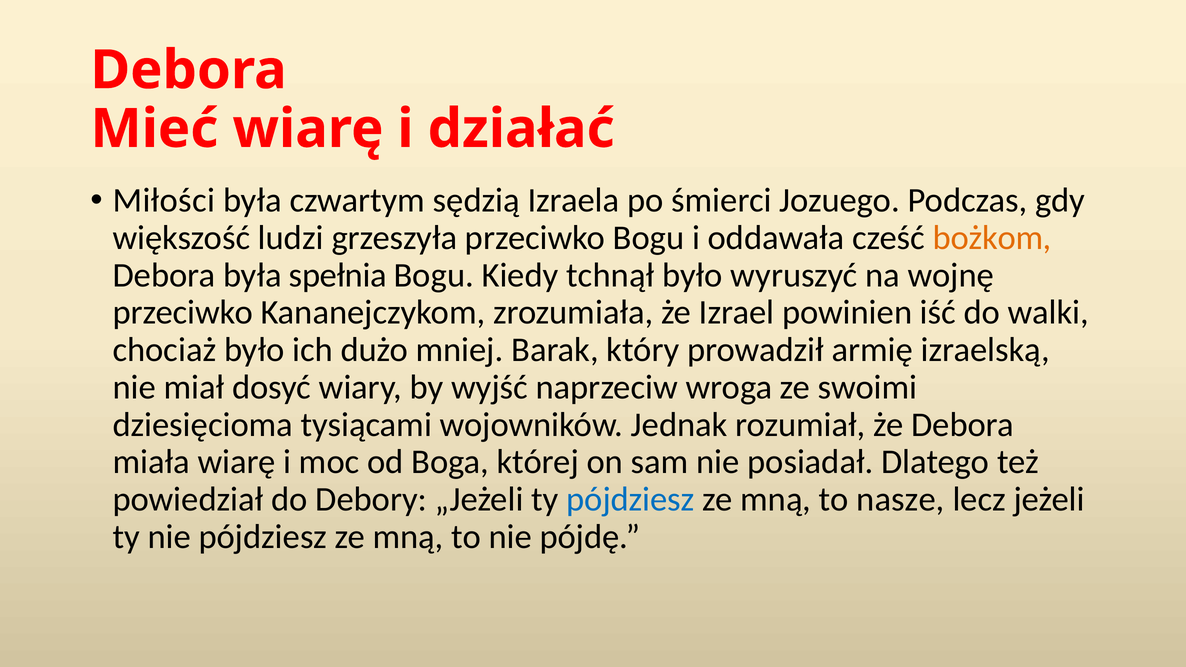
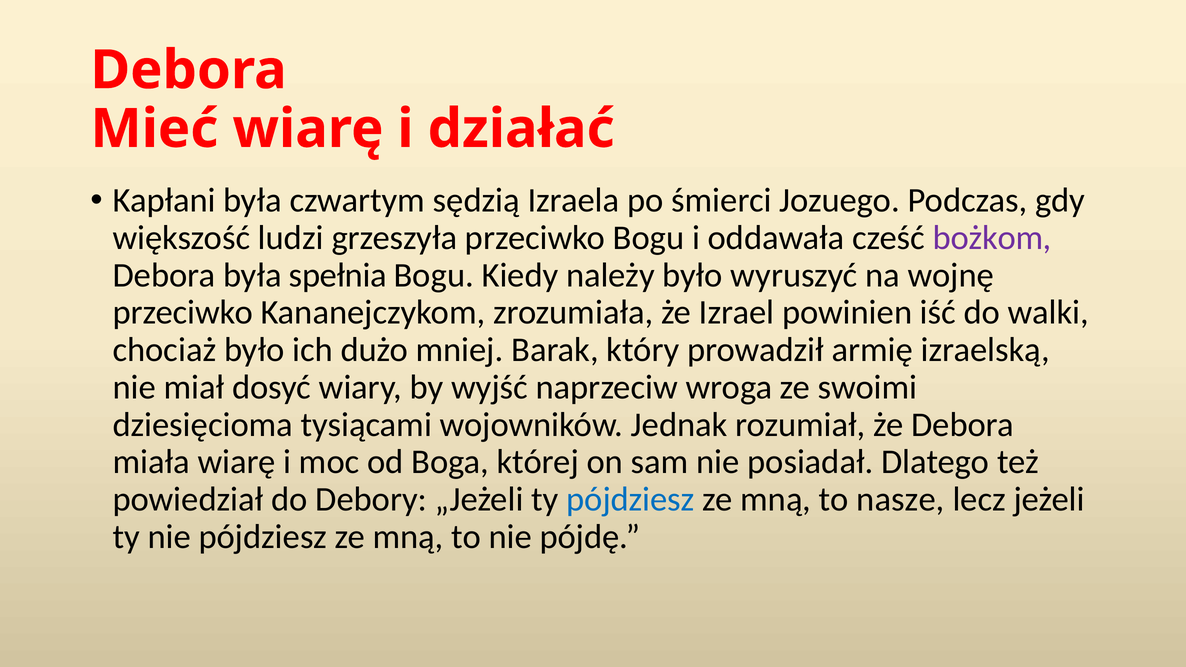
Miłości: Miłości -> Kapłani (164, 201)
bożkom colour: orange -> purple (992, 238)
tchnął: tchnął -> należy (610, 275)
